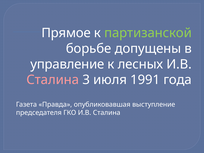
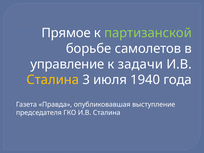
допущены: допущены -> самолетов (148, 49)
лесных: лесных -> задачи (140, 64)
Сталина colour: pink -> yellow (53, 80)
1991: 1991 -> 1940 (145, 80)
